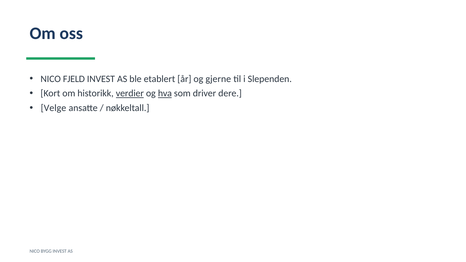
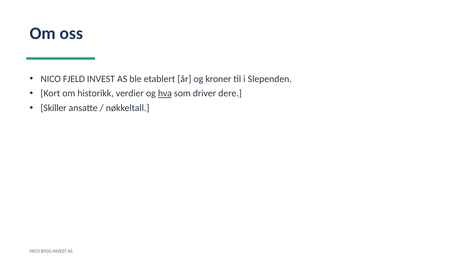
gjerne: gjerne -> kroner (218, 79)
verdier underline: present -> none (130, 93)
Velge: Velge -> Skiller (54, 108)
